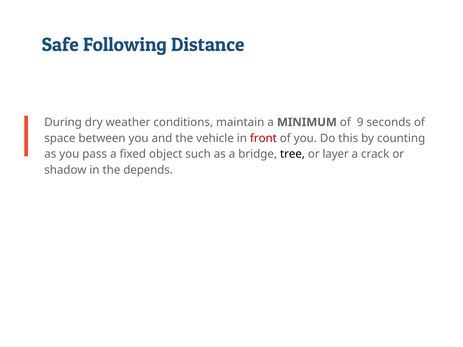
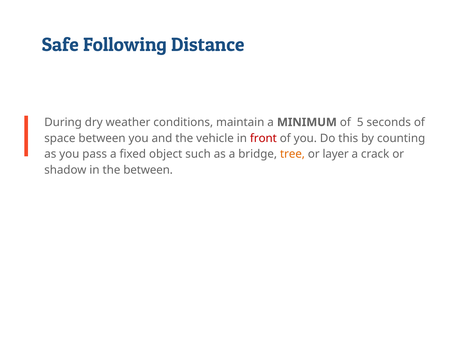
9: 9 -> 5 (360, 122)
tree colour: black -> orange (292, 154)
the depends: depends -> between (148, 170)
